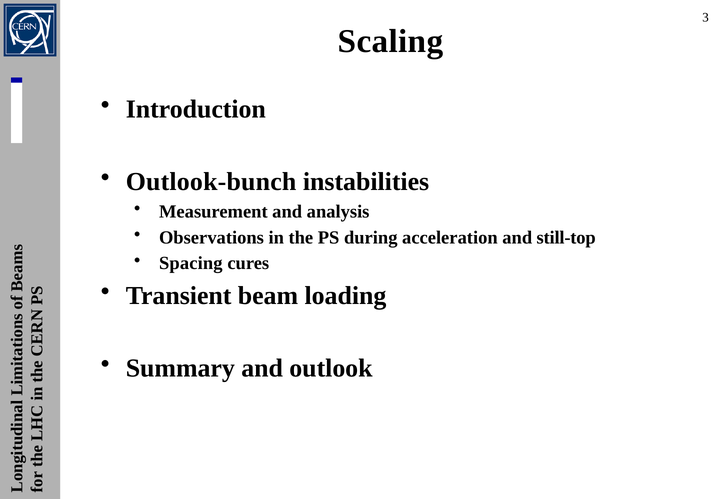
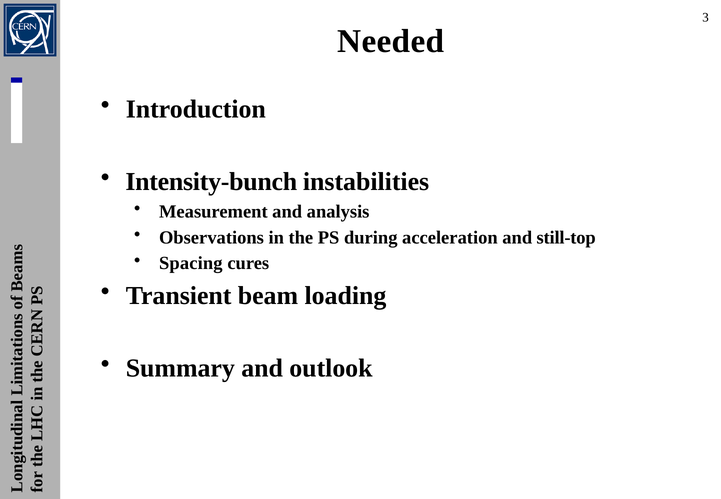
Scaling: Scaling -> Needed (391, 41)
Outlook-bunch: Outlook-bunch -> Intensity-bunch (211, 182)
